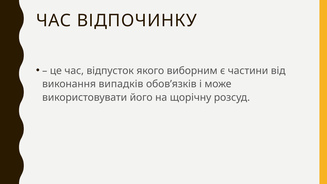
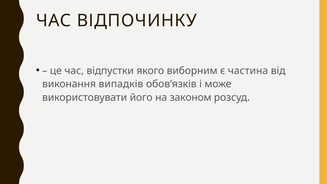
відпусток: відпусток -> відпустки (110, 71)
частини: частини -> частина (248, 71)
щорічну: щорічну -> законом (191, 98)
